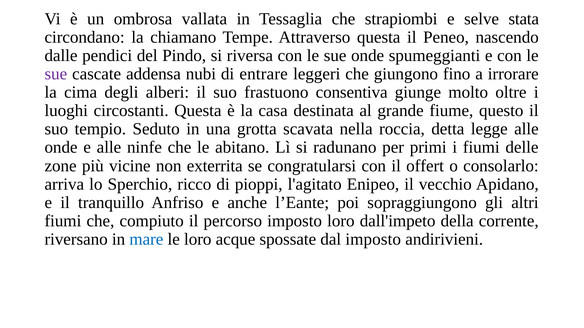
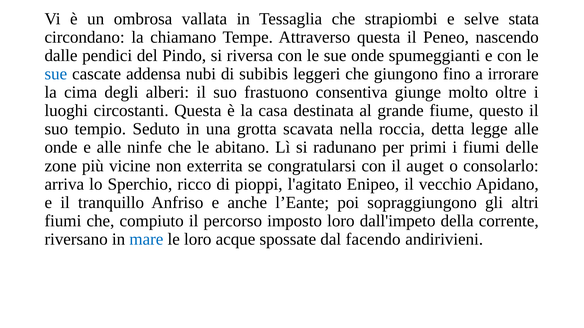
sue colour: purple -> blue (56, 74)
entrare: entrare -> subibis (264, 74)
offert: offert -> auget (425, 166)
dal imposto: imposto -> facendo (373, 239)
